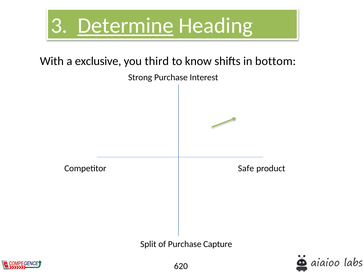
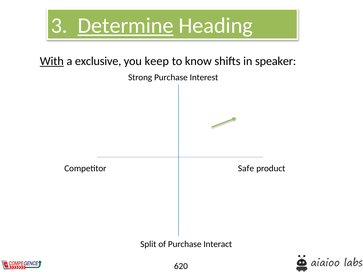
With underline: none -> present (52, 61)
third: third -> keep (157, 61)
bottom: bottom -> speaker (276, 61)
Capture: Capture -> Interact (218, 244)
